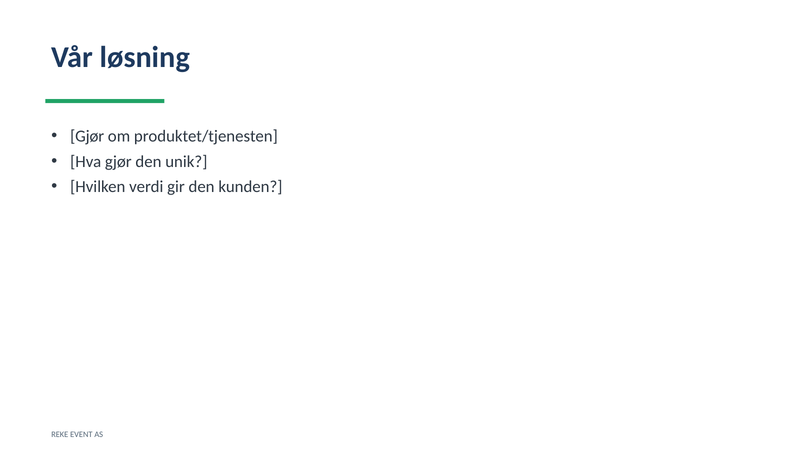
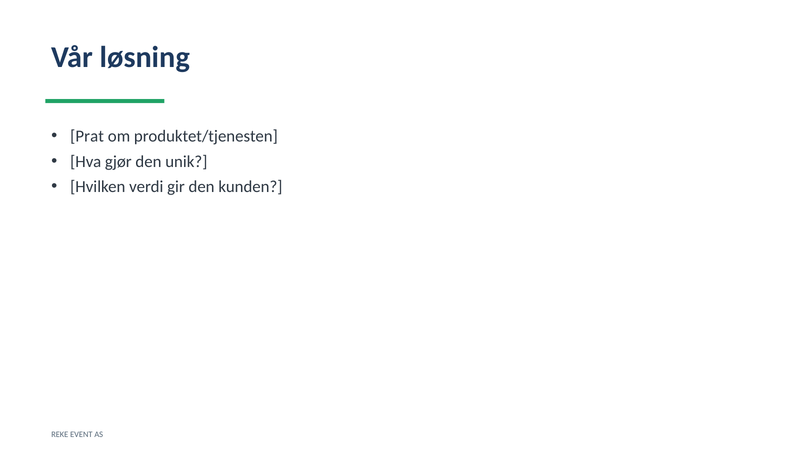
Gjør: Gjør -> Prat (87, 137)
